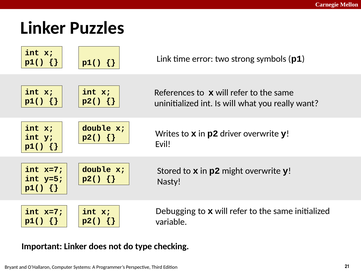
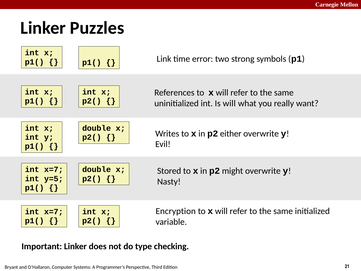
driver: driver -> either (231, 133)
Debugging: Debugging -> Encryption (176, 211)
